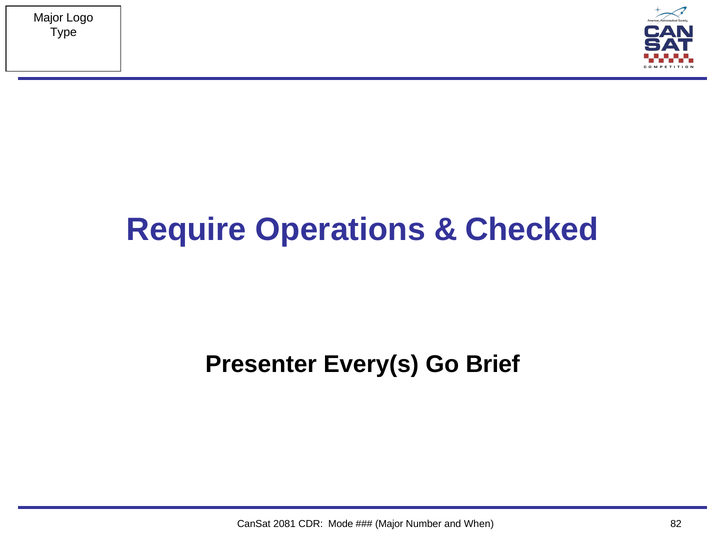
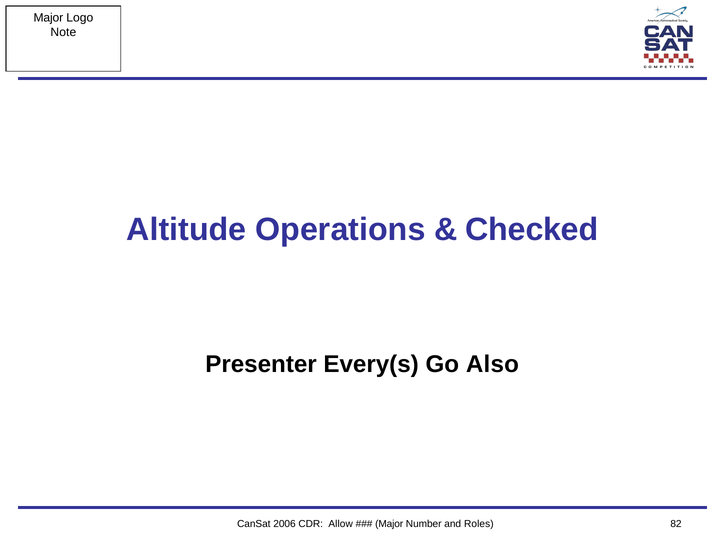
Type: Type -> Note (63, 32)
Require: Require -> Altitude (186, 229)
Brief: Brief -> Also (492, 364)
2081: 2081 -> 2006 (284, 524)
Mode: Mode -> Allow (341, 524)
When: When -> Roles (479, 524)
